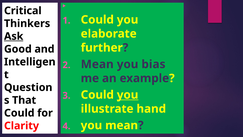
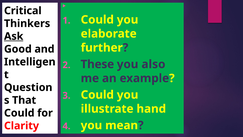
Mean: Mean -> These (97, 64)
bias: bias -> also (153, 64)
you underline: present -> none (128, 95)
